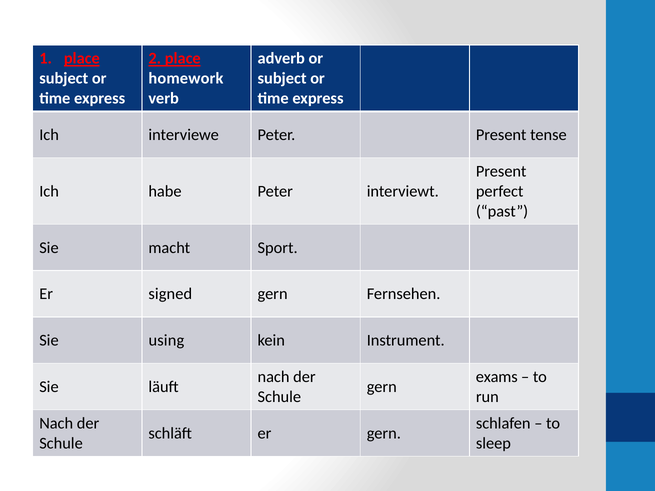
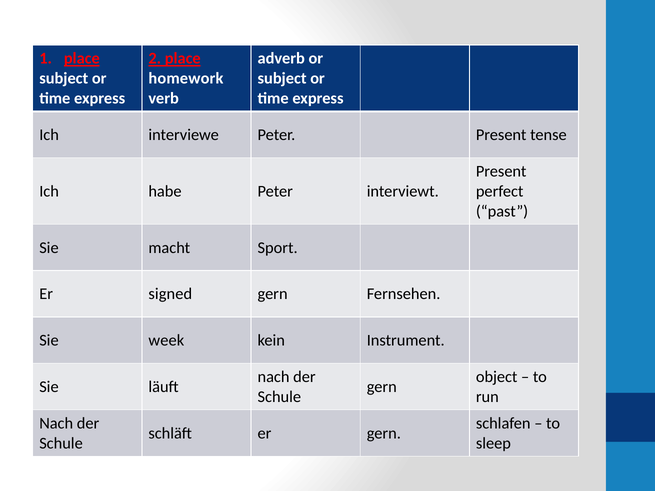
using: using -> week (166, 340)
exams: exams -> object (497, 377)
